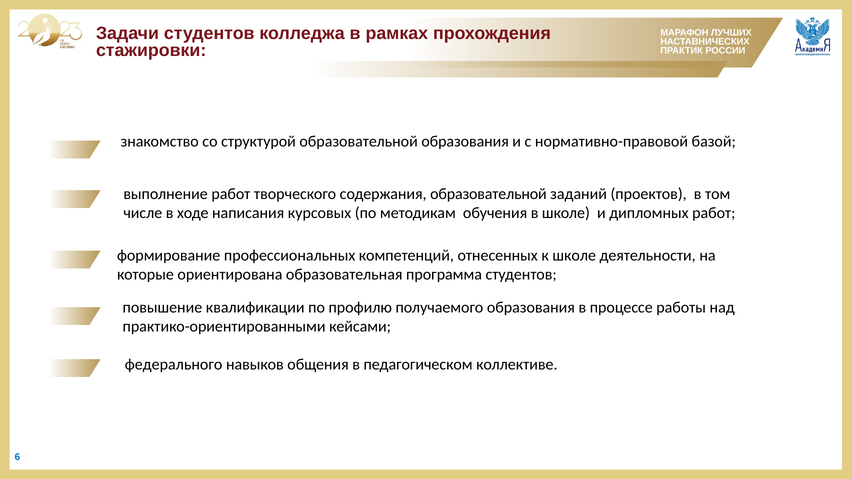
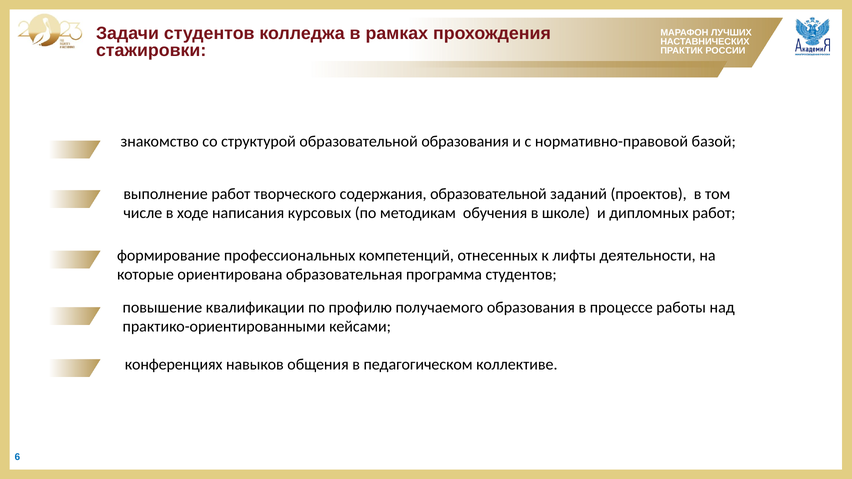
к школе: школе -> лифты (574, 255)
федерального: федерального -> конференциях (174, 365)
